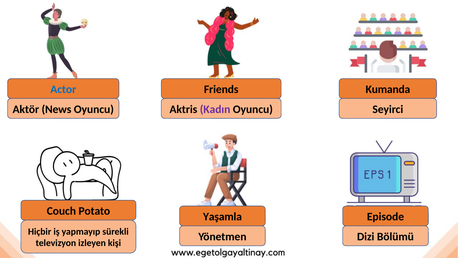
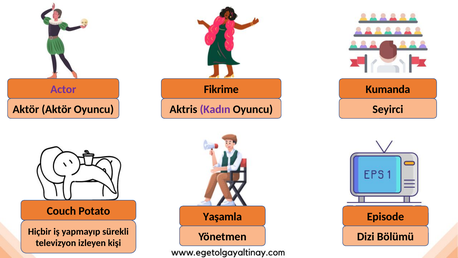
Actor colour: blue -> purple (63, 89)
Friends: Friends -> Fikrime (221, 89)
Aktör News: News -> Aktör (57, 109)
